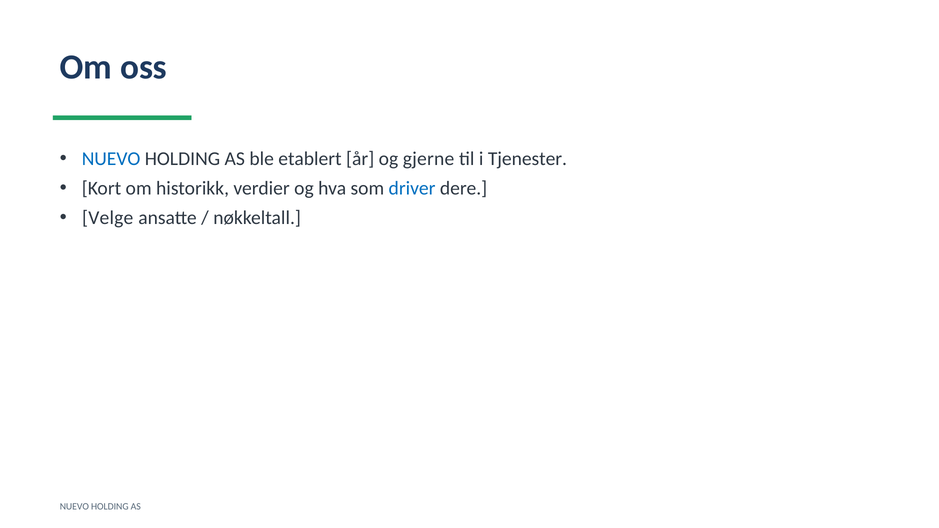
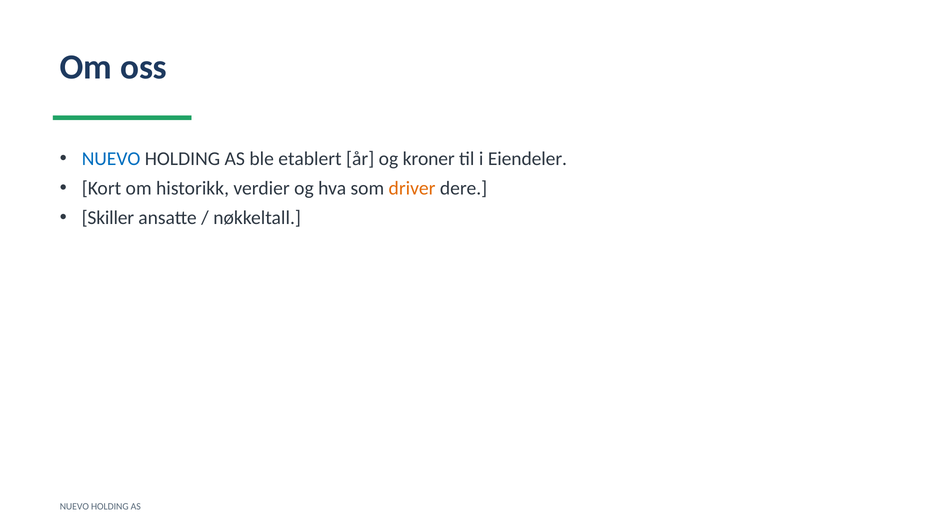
gjerne: gjerne -> kroner (429, 159)
Tjenester: Tjenester -> Eiendeler (527, 159)
driver colour: blue -> orange (412, 188)
Velge: Velge -> Skiller (108, 218)
